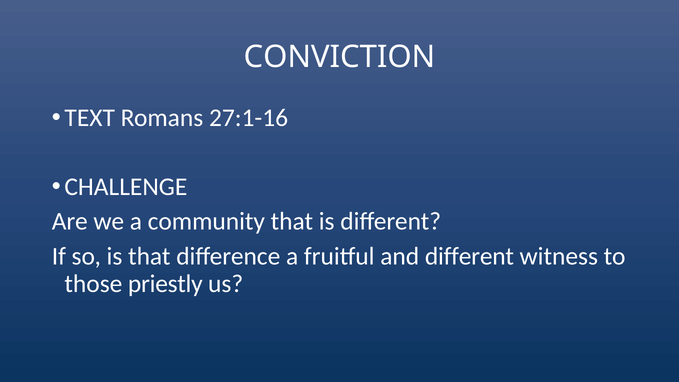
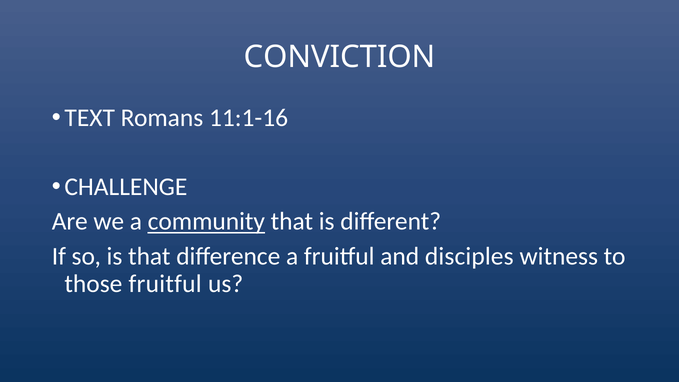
27:1-16: 27:1-16 -> 11:1-16 (249, 118)
community underline: none -> present (206, 222)
and different: different -> disciples (469, 256)
those priestly: priestly -> fruitful (165, 284)
